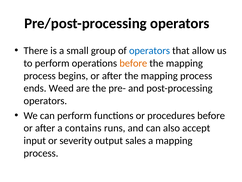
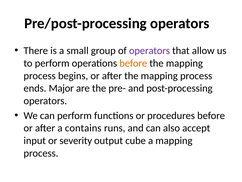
operators colour: blue -> purple (150, 51)
Weed: Weed -> Major (61, 88)
sales: sales -> cube (136, 140)
